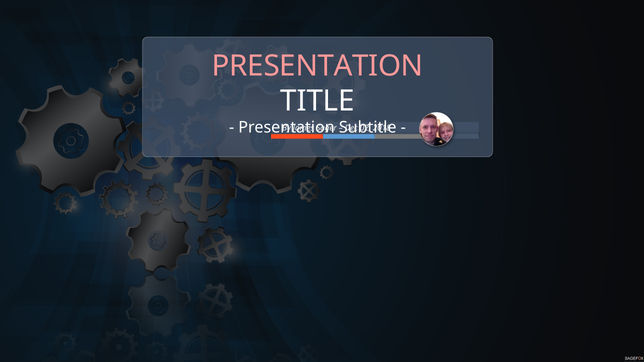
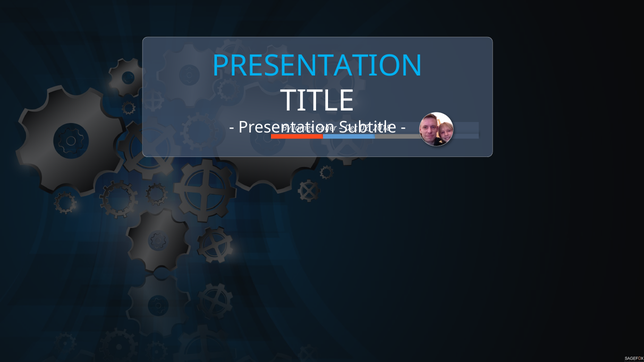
PRESENTATION colour: pink -> light blue (318, 66)
